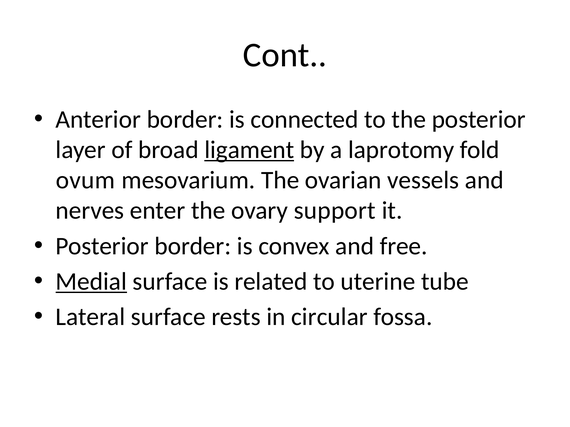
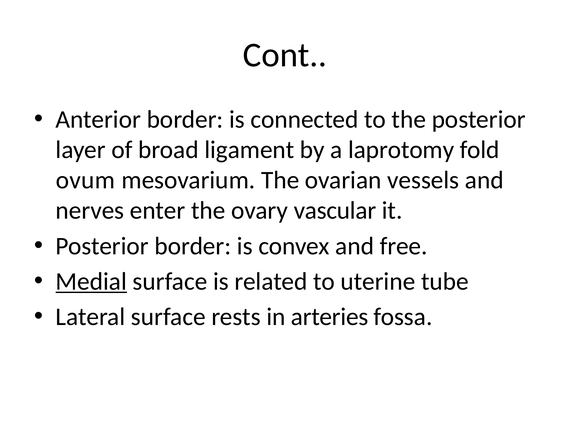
ligament underline: present -> none (249, 150)
support: support -> vascular (335, 211)
circular: circular -> arteries (330, 317)
